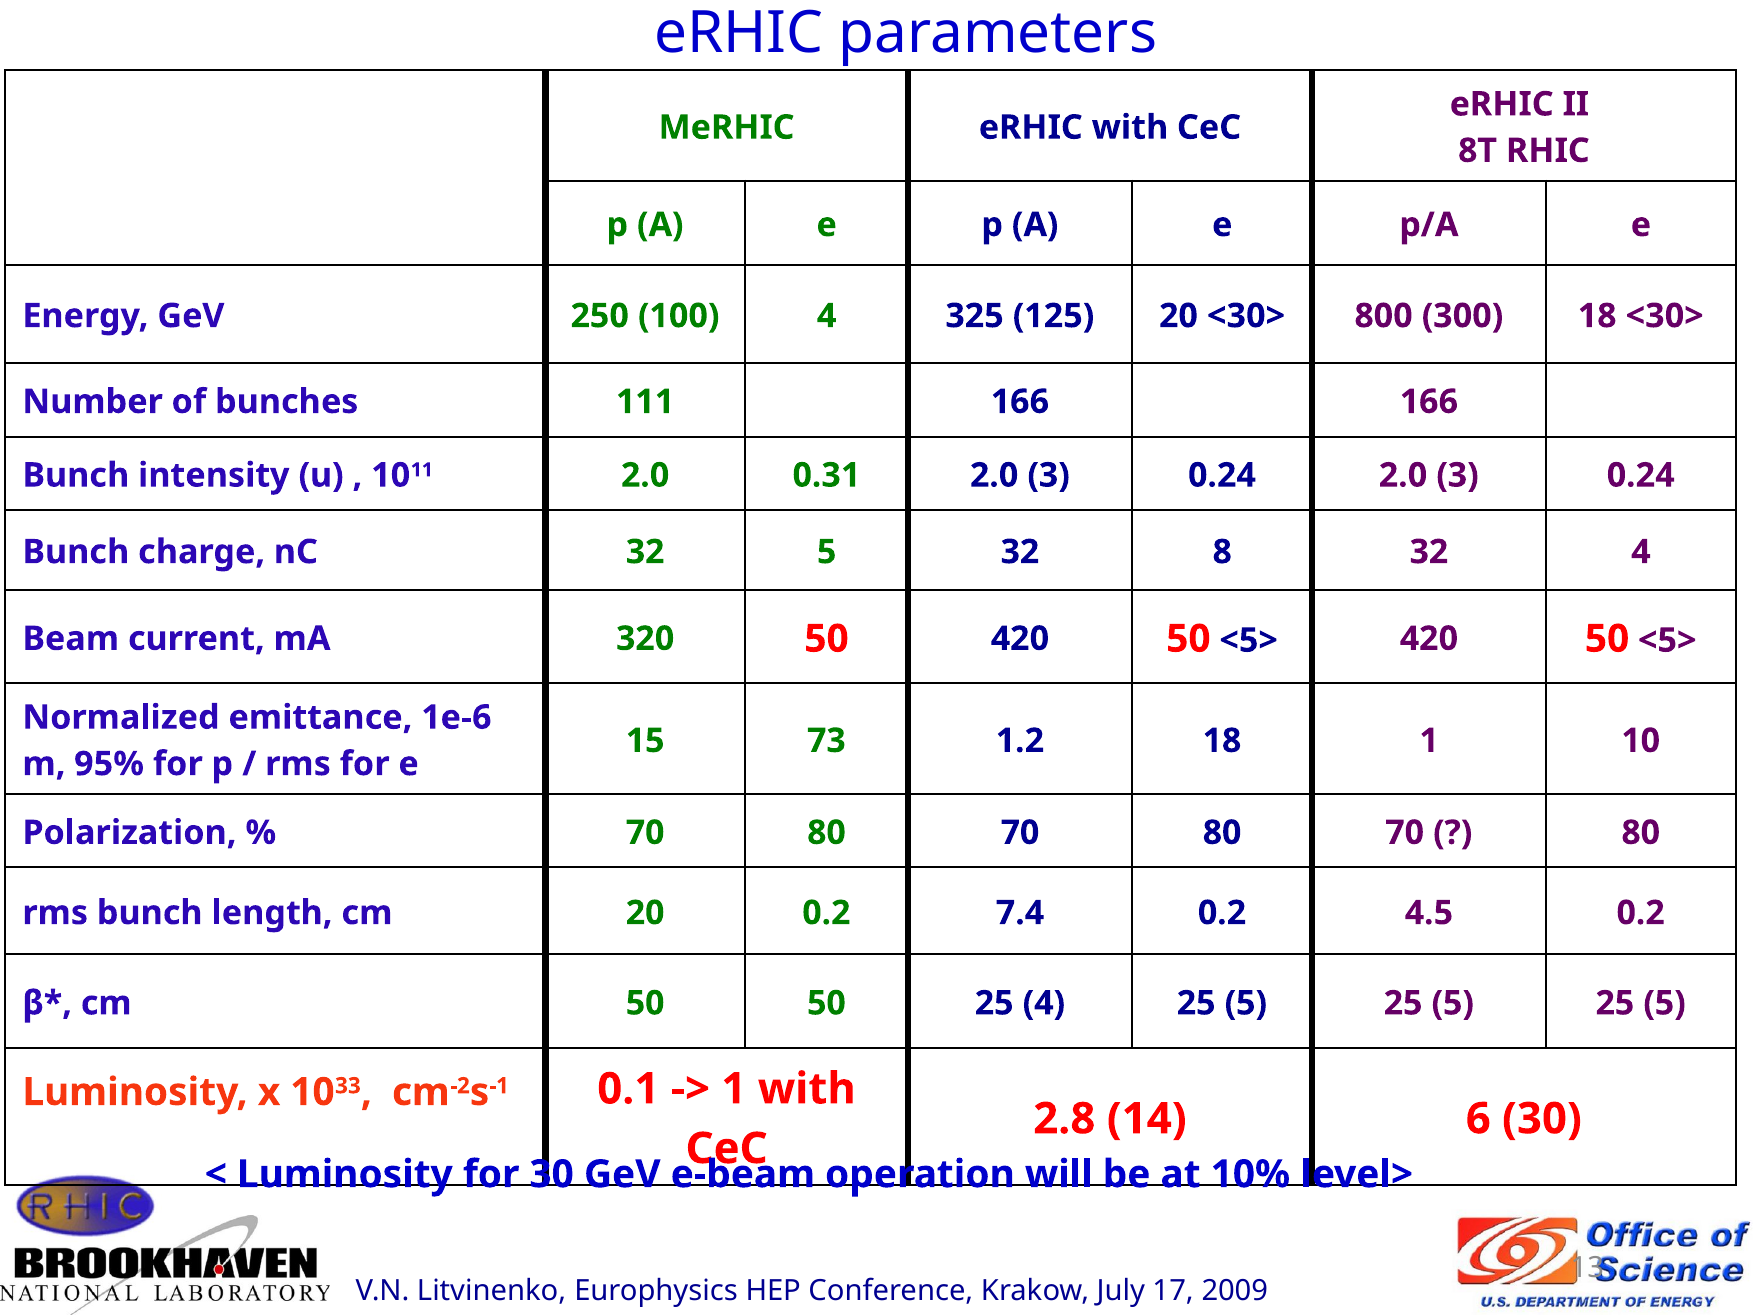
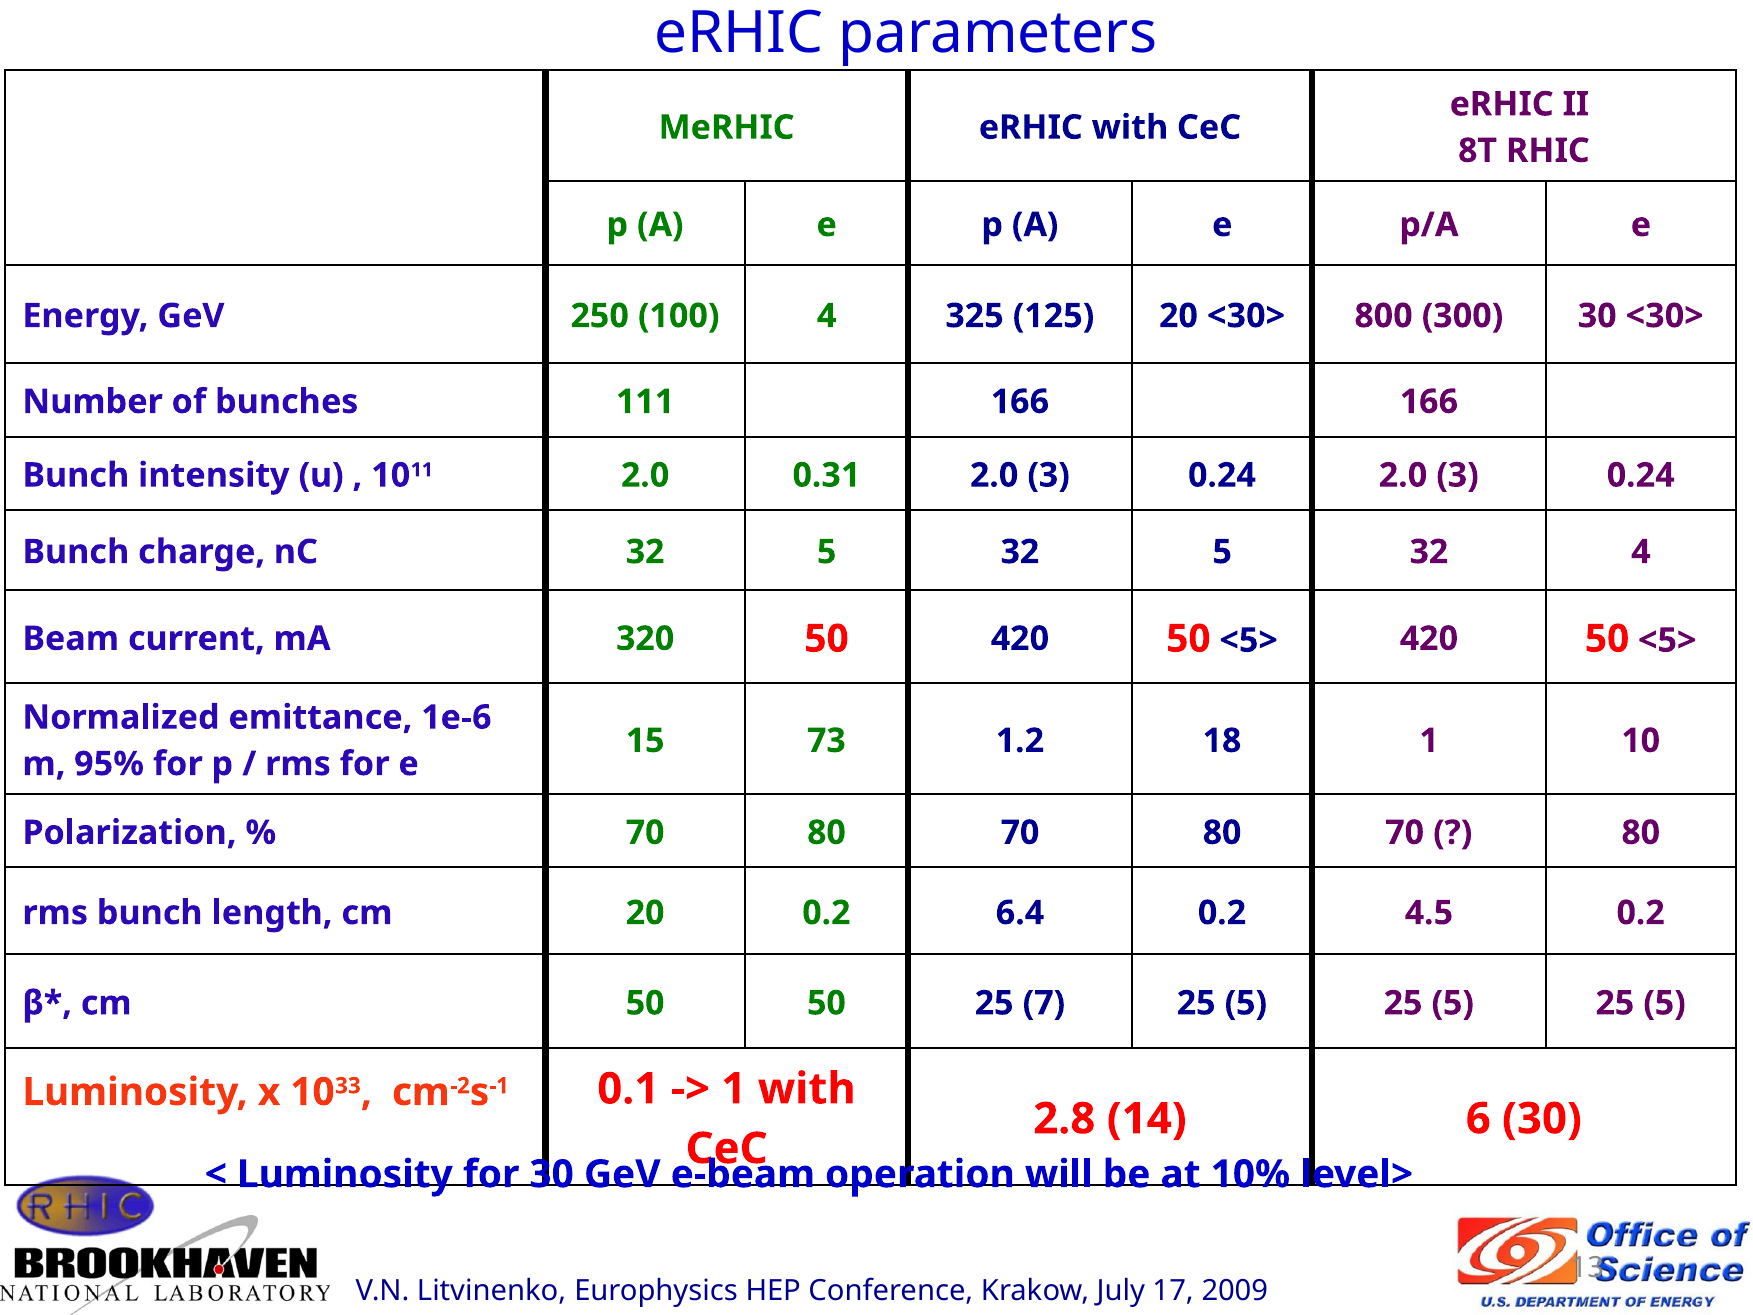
300 18: 18 -> 30 (1597, 316)
5 32 8: 8 -> 5 (1222, 552)
7.4: 7.4 -> 6.4 (1020, 913)
25 4: 4 -> 7 (1044, 1003)
